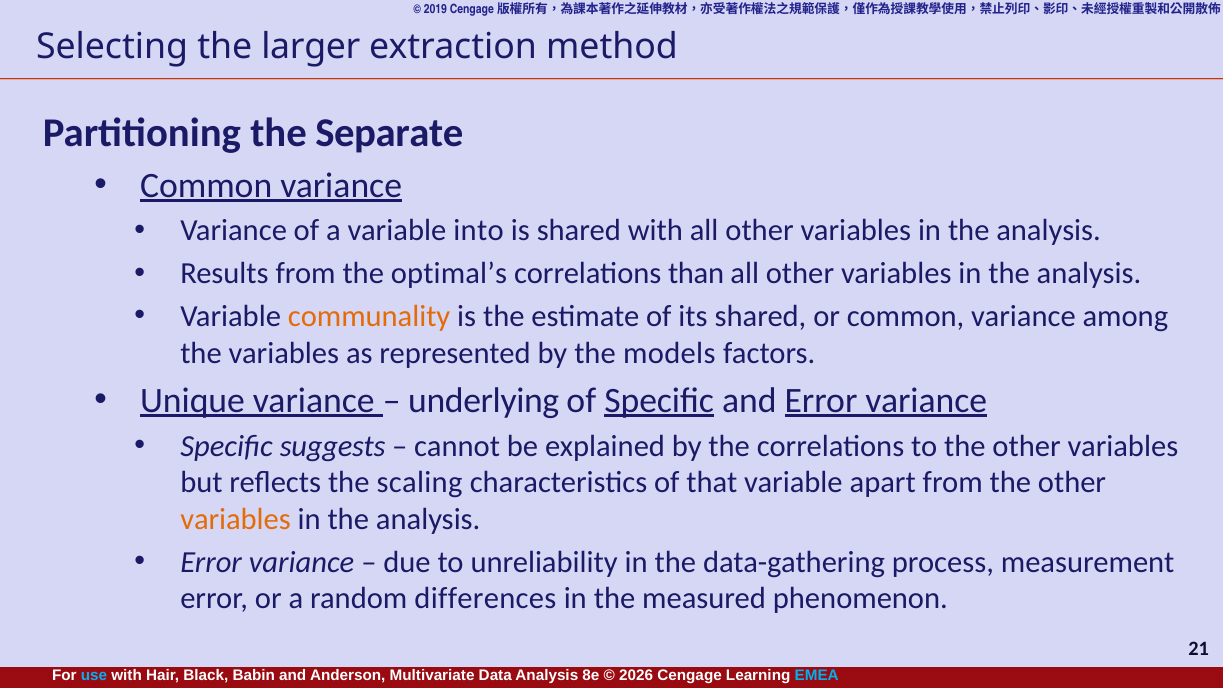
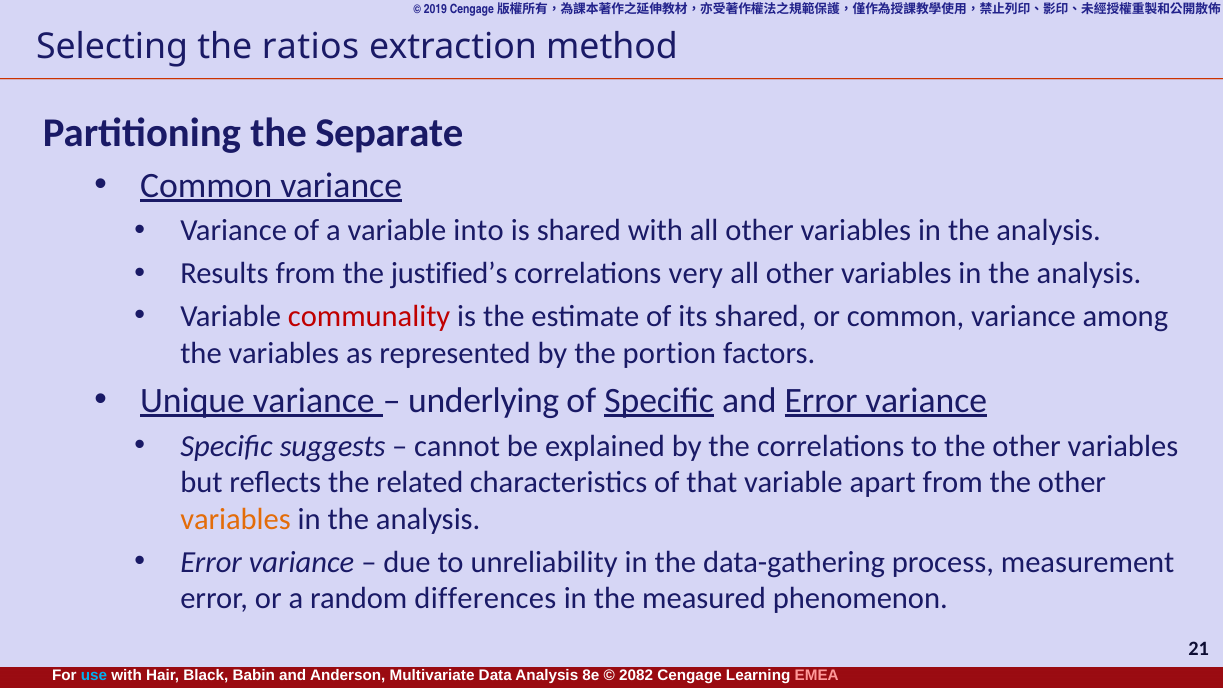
larger: larger -> ratios (311, 47)
optimal’s: optimal’s -> justified’s (449, 274)
than: than -> very (696, 274)
communality colour: orange -> red (369, 316)
models: models -> portion (669, 353)
scaling: scaling -> related (420, 483)
2026: 2026 -> 2082 (636, 676)
EMEA colour: light blue -> pink (817, 676)
